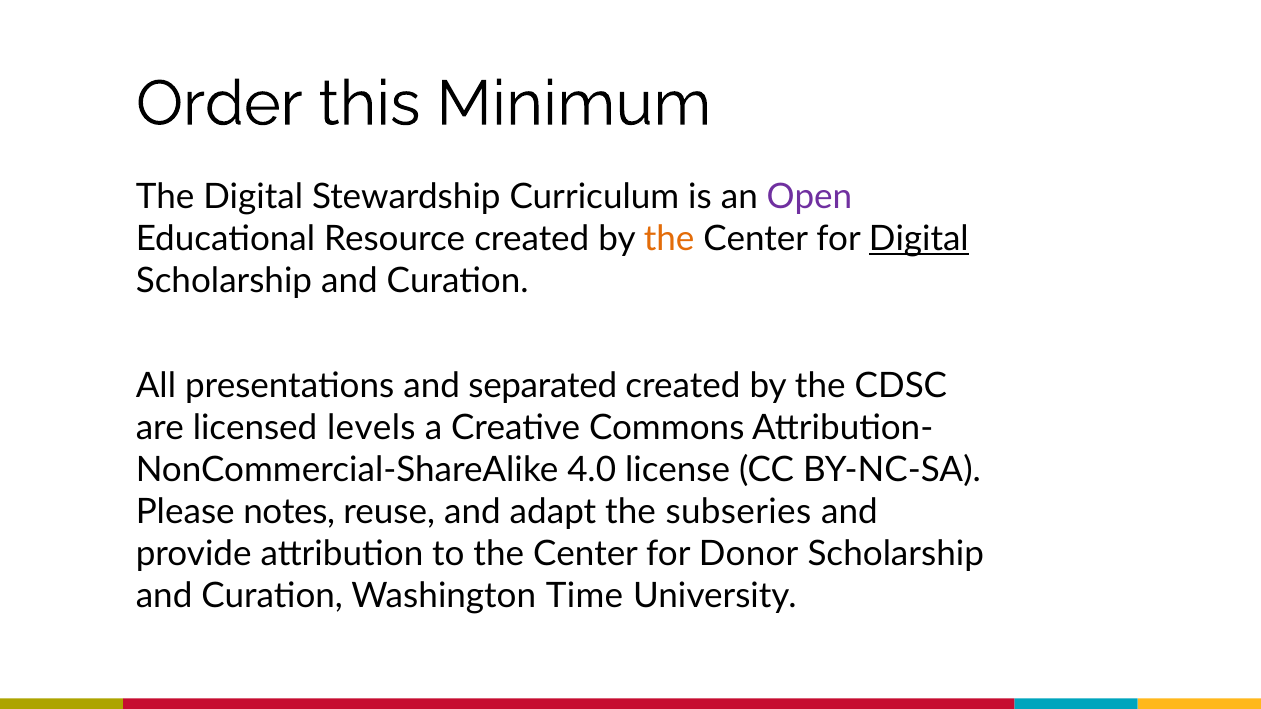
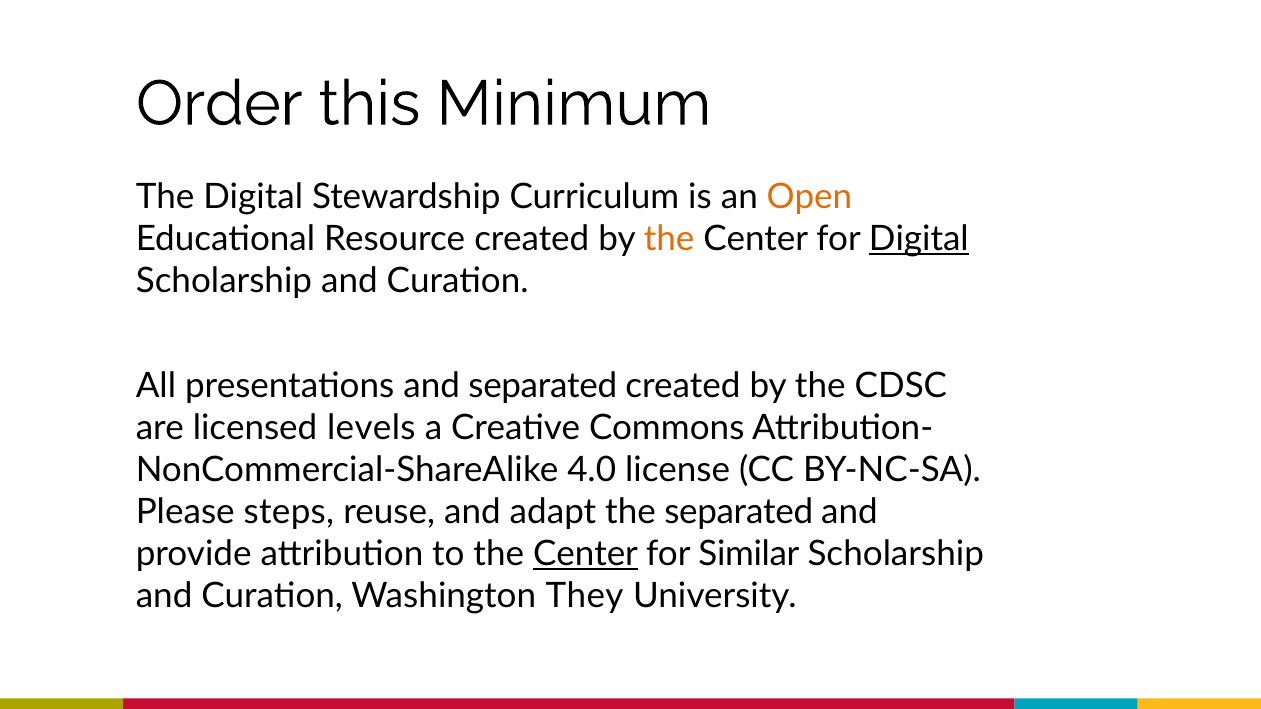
Open colour: purple -> orange (809, 197)
notes: notes -> steps (289, 512)
the subseries: subseries -> separated (739, 512)
Center underline: none -> present (586, 554)
Donor: Donor -> Similar (749, 554)
Time: Time -> They (585, 596)
